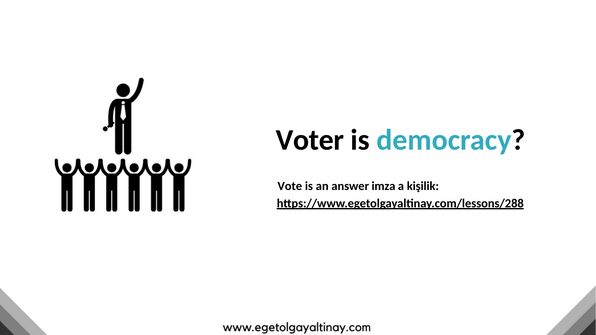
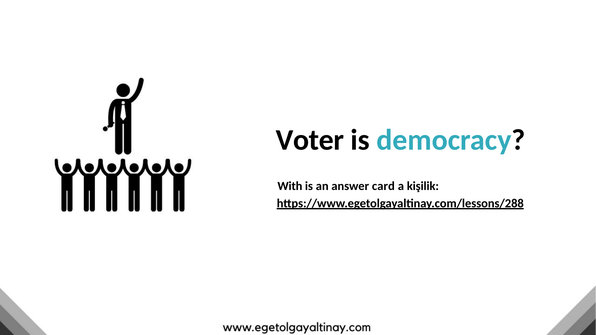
Vote: Vote -> With (290, 186)
imza: imza -> card (383, 186)
